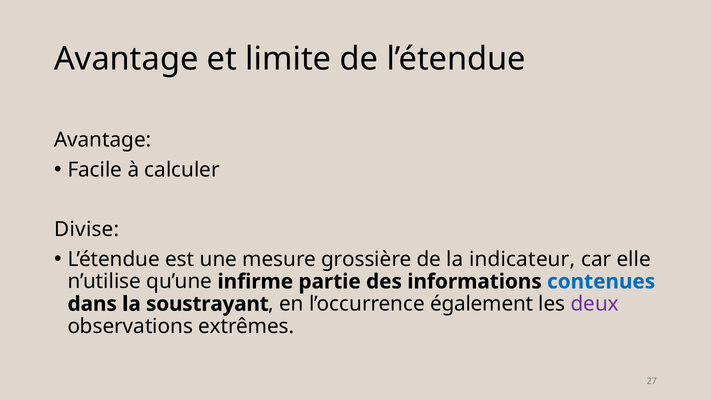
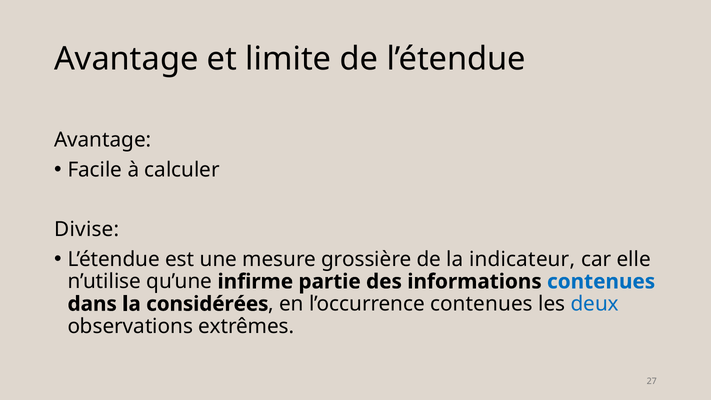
soustrayant: soustrayant -> considérées (207, 304)
l’occurrence également: également -> contenues (482, 304)
deux colour: purple -> blue (595, 304)
